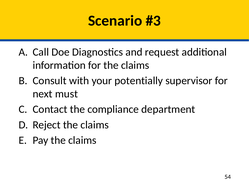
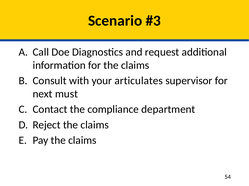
potentially: potentially -> articulates (139, 81)
